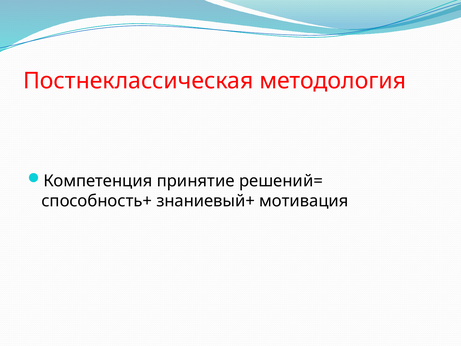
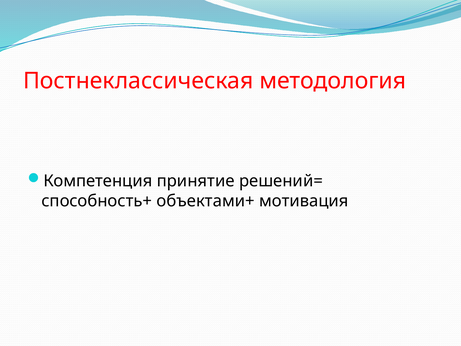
знаниевый+: знаниевый+ -> объектами+ (206, 201)
